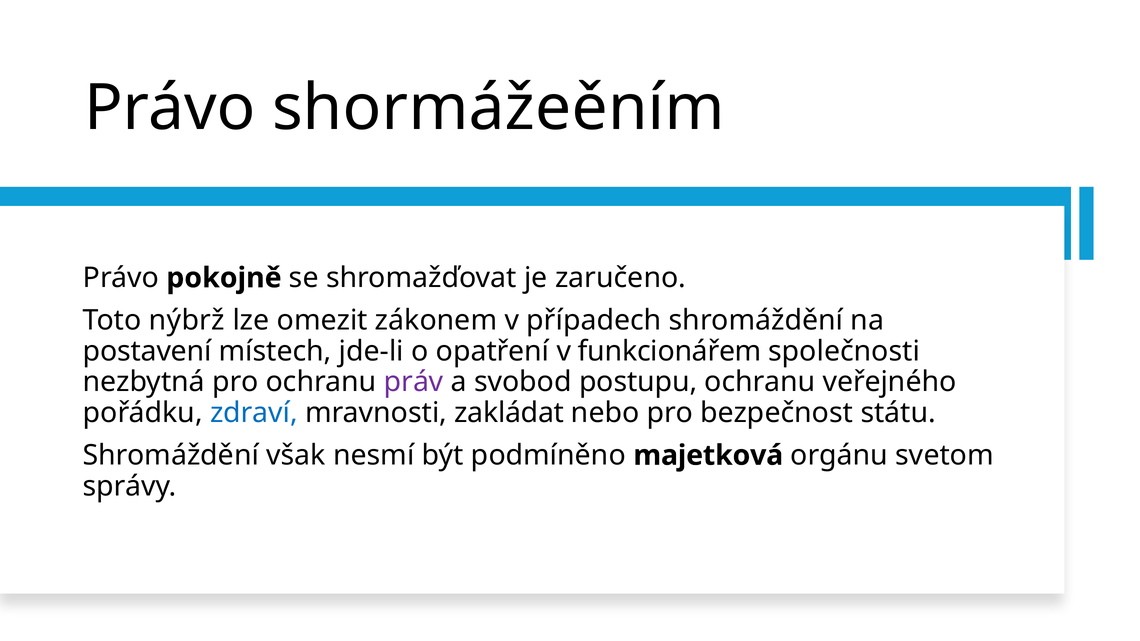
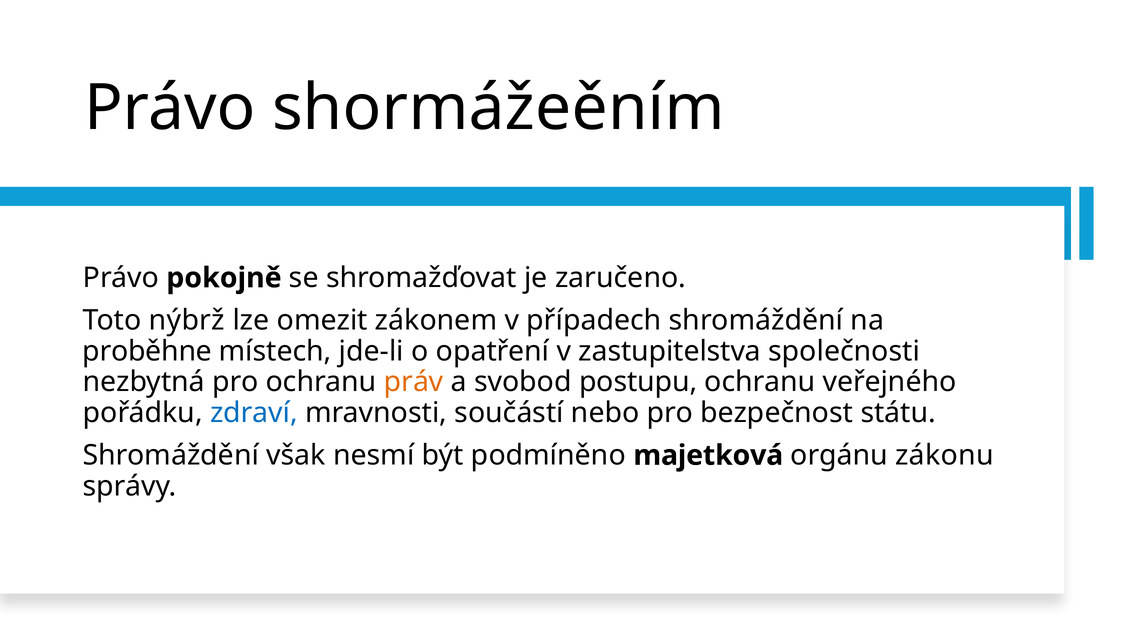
postavení: postavení -> proběhne (147, 351)
funkcionářem: funkcionářem -> zastupitelstva (670, 351)
práv colour: purple -> orange (414, 382)
zakládat: zakládat -> součástí (509, 413)
svetom: svetom -> zákonu (945, 456)
